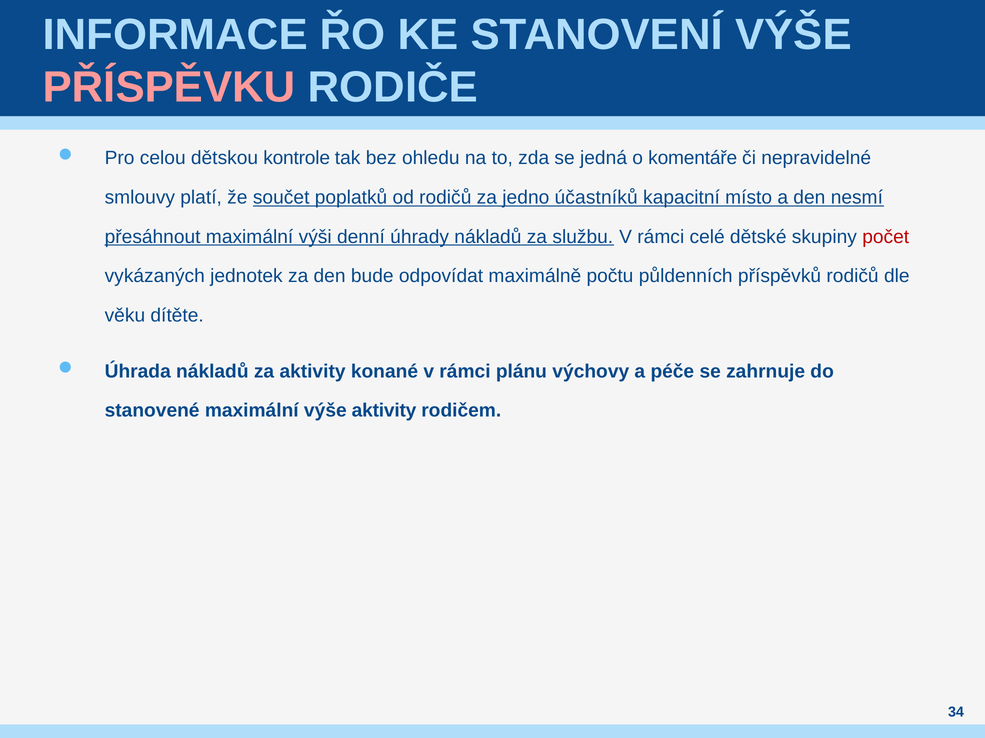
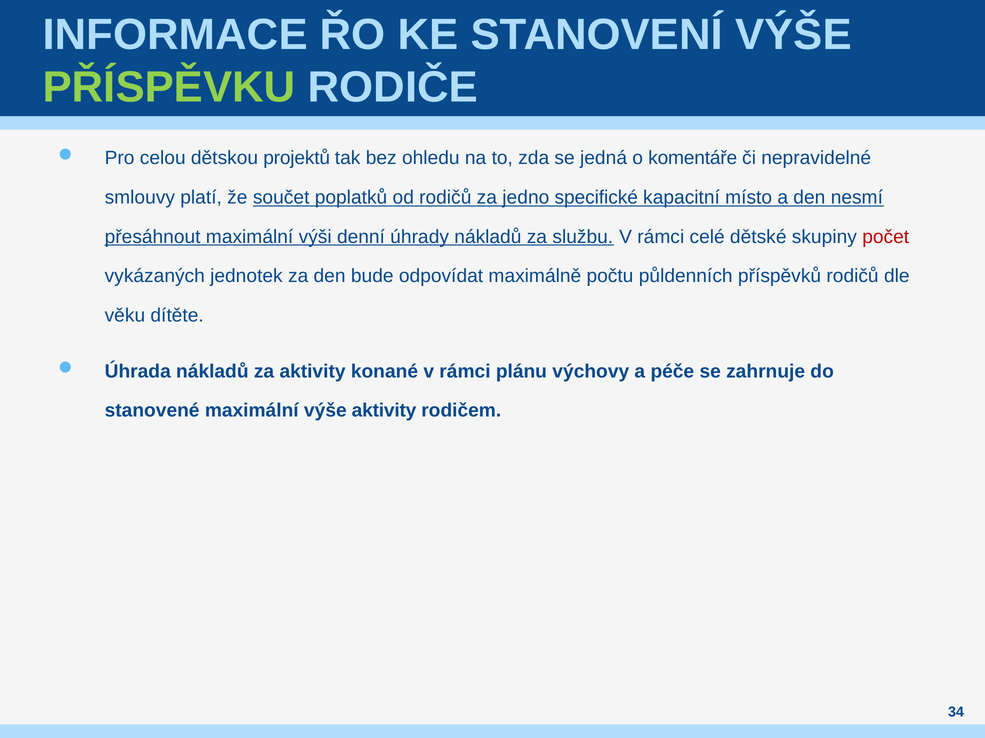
PŘÍSPĚVKU colour: pink -> light green (169, 87)
kontrole: kontrole -> projektů (297, 158)
účastníků: účastníků -> specifické (596, 198)
